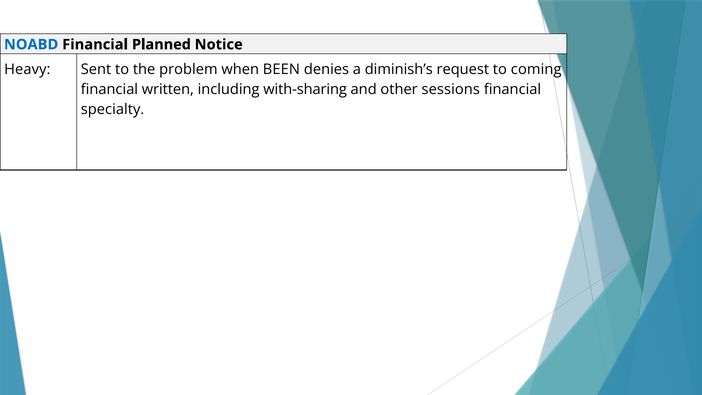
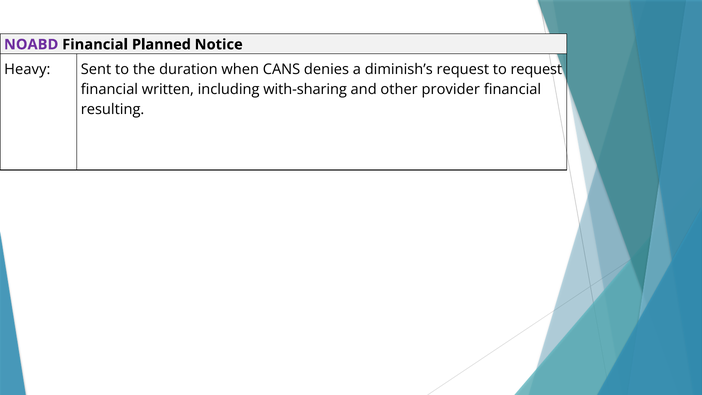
NOABD colour: blue -> purple (31, 45)
problem: problem -> duration (188, 69)
BEEN: BEEN -> CANS (282, 69)
to coming: coming -> request (536, 69)
sessions: sessions -> provider (451, 89)
specialty: specialty -> resulting (113, 109)
